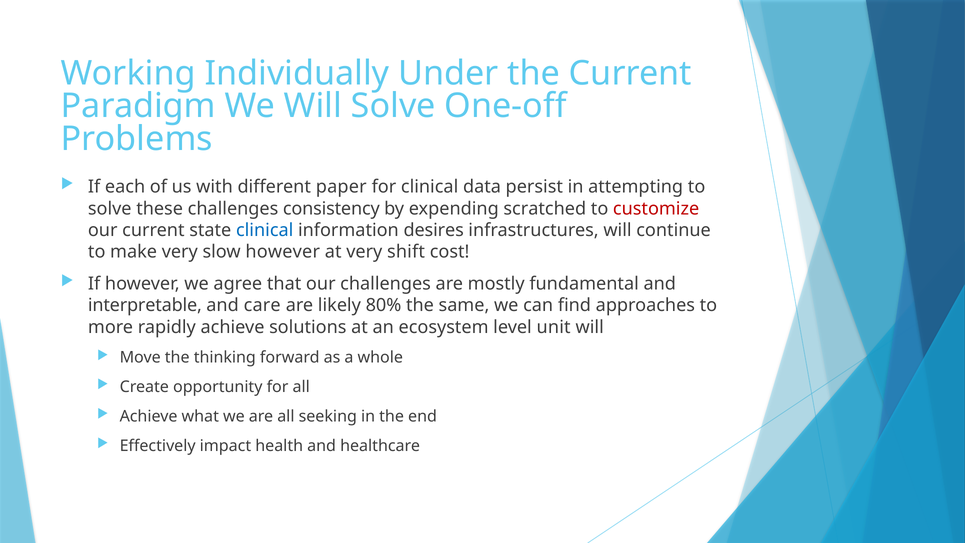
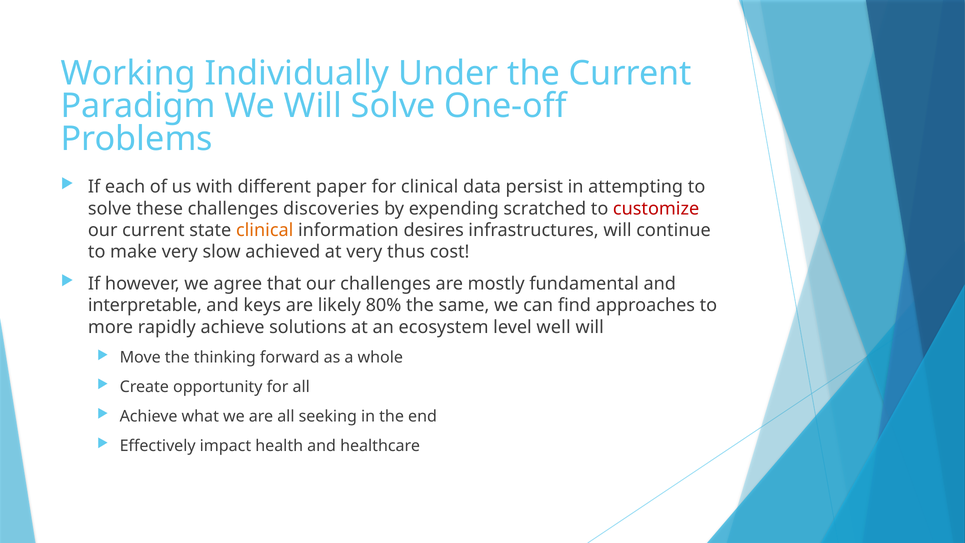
consistency: consistency -> discoveries (331, 208)
clinical colour: blue -> orange (265, 230)
slow however: however -> achieved (283, 252)
shift: shift -> thus (406, 252)
care: care -> keys (262, 305)
unit: unit -> well (554, 327)
